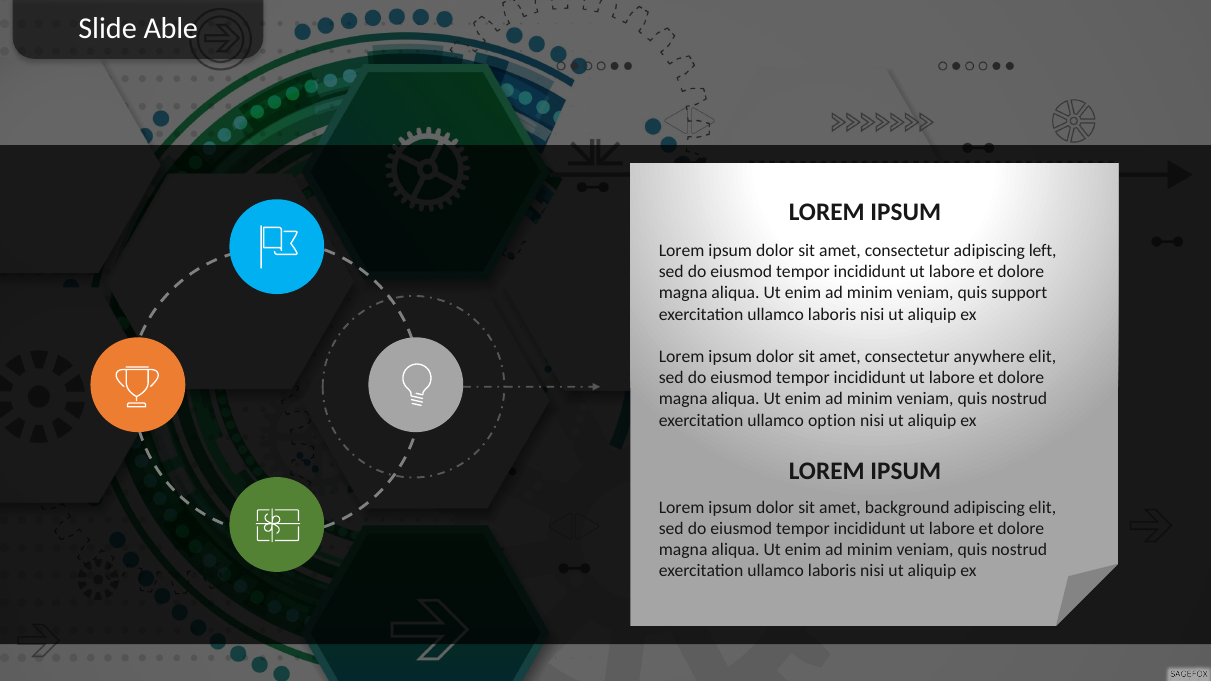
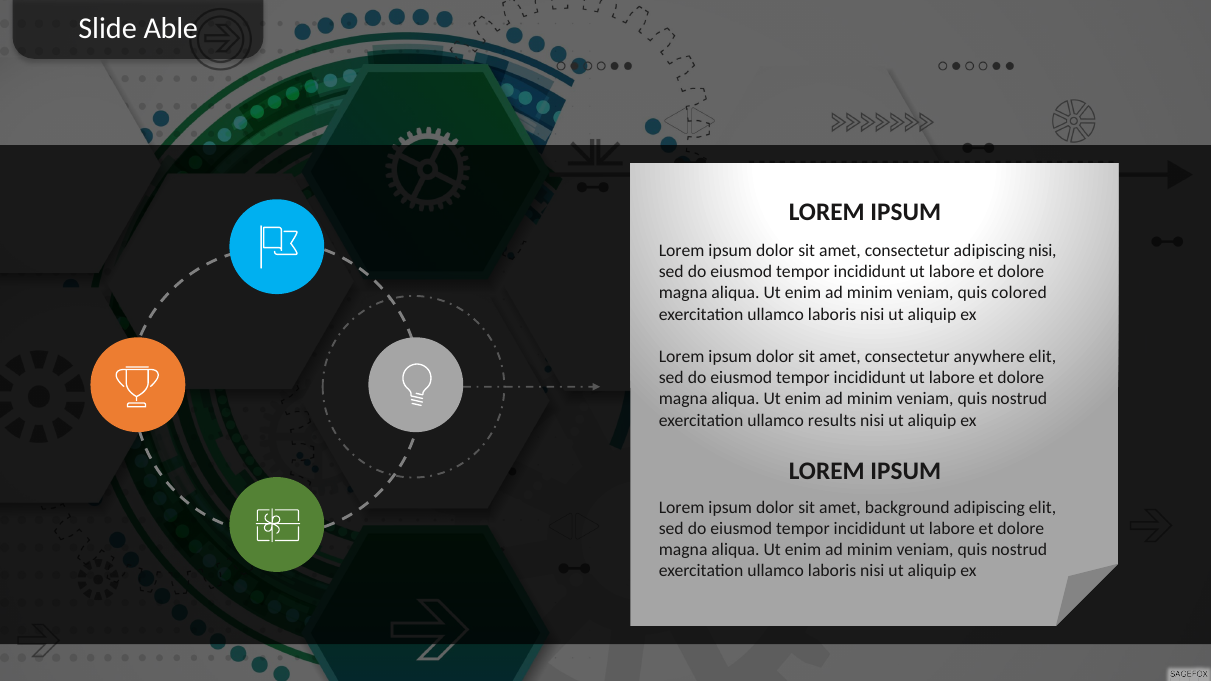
adipiscing left: left -> nisi (1043, 251)
support: support -> colored (1019, 293)
option: option -> results (832, 420)
